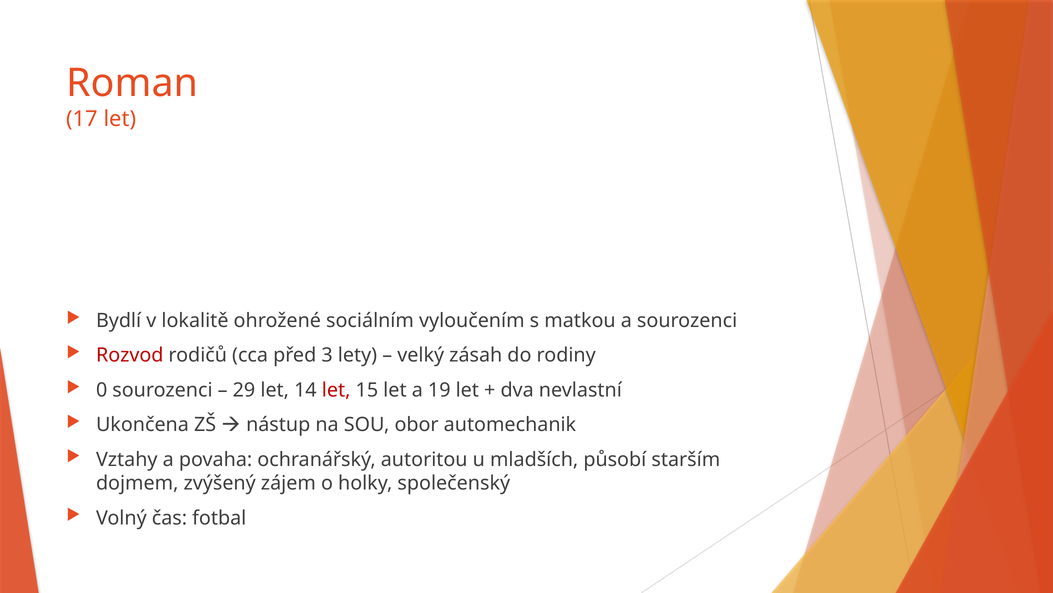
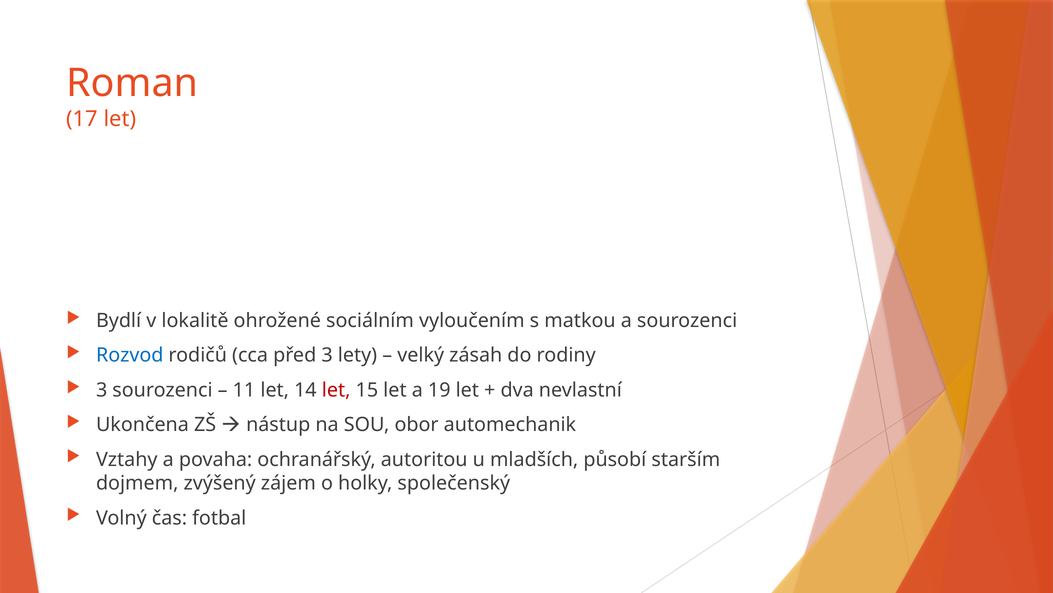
Rozvod colour: red -> blue (130, 355)
0: 0 -> 3 (102, 390)
29: 29 -> 11 (244, 390)
